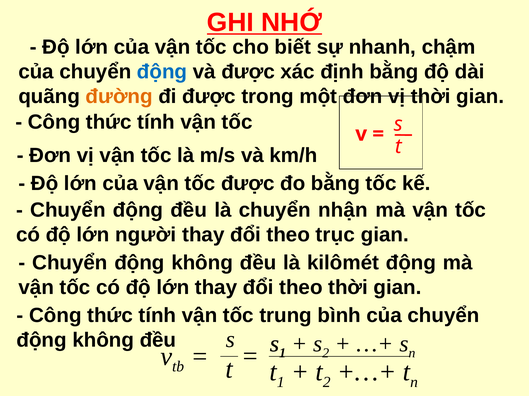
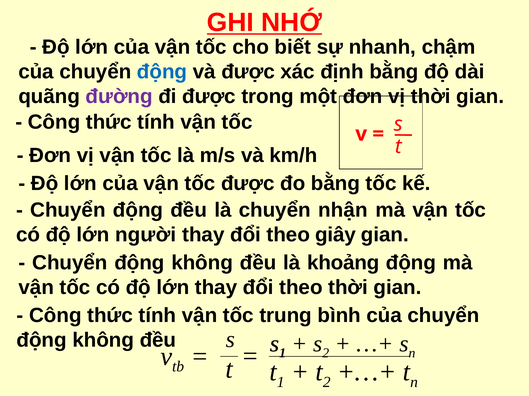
đường colour: orange -> purple (119, 97)
trục: trục -> giây (336, 235)
kilômét: kilômét -> khoảng (343, 263)
